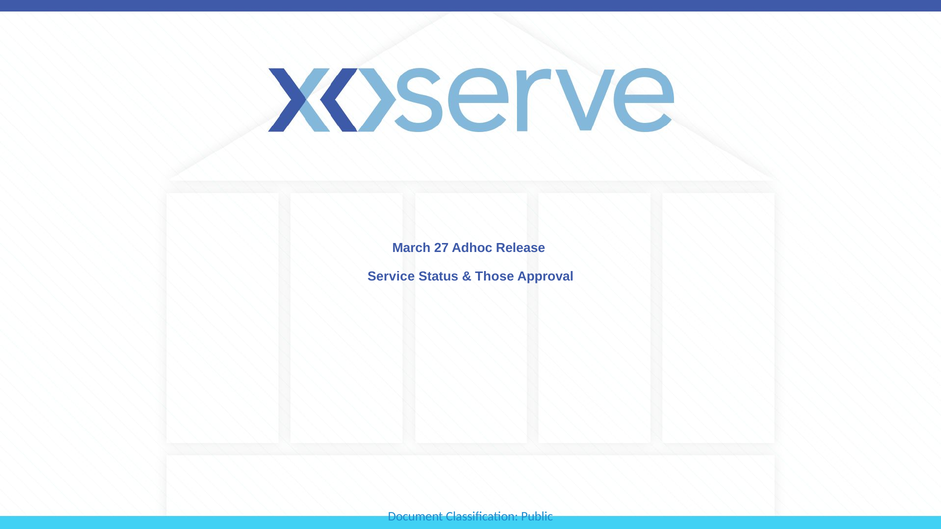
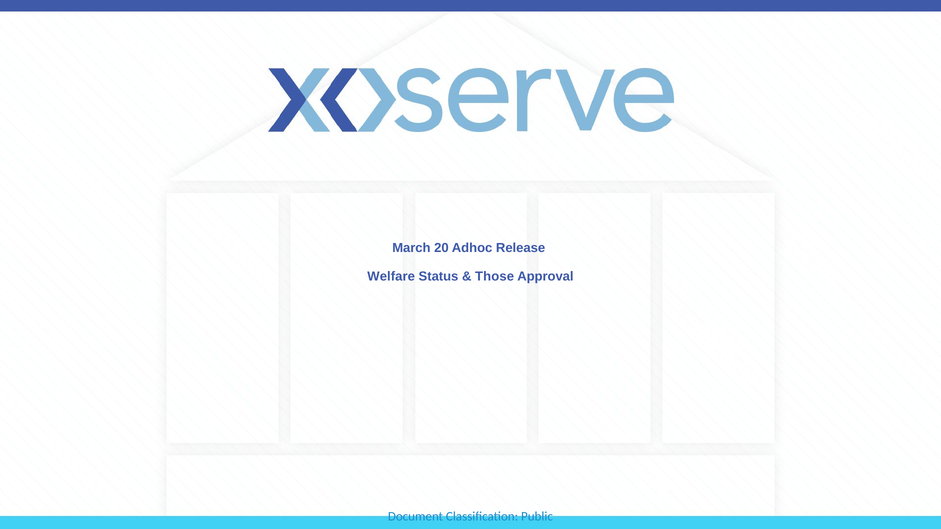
27: 27 -> 20 (441, 248)
Service: Service -> Welfare (391, 276)
